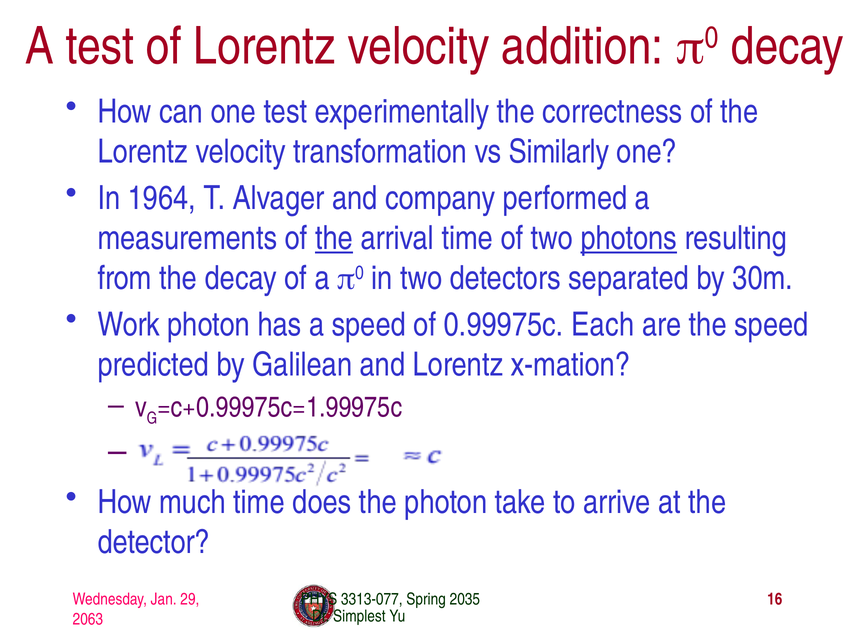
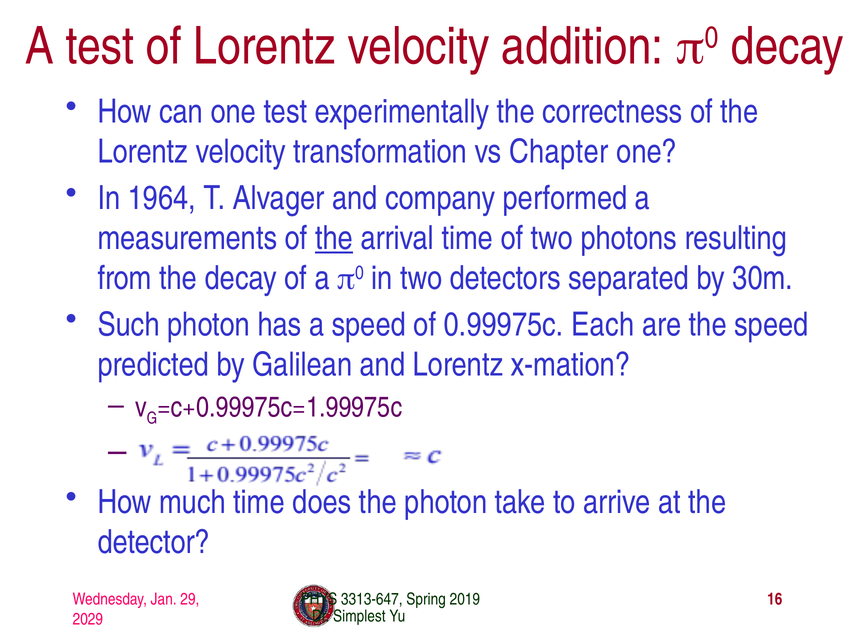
Similarly: Similarly -> Chapter (559, 152)
photons underline: present -> none (629, 238)
Work: Work -> Such (129, 325)
3313-077: 3313-077 -> 3313-647 (372, 600)
2035: 2035 -> 2019 (465, 600)
2063: 2063 -> 2029 (88, 620)
